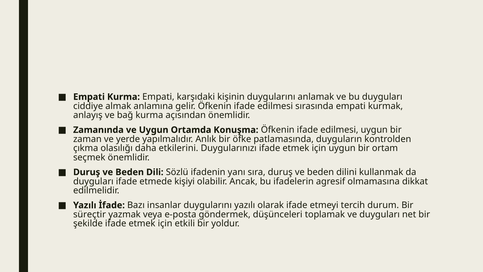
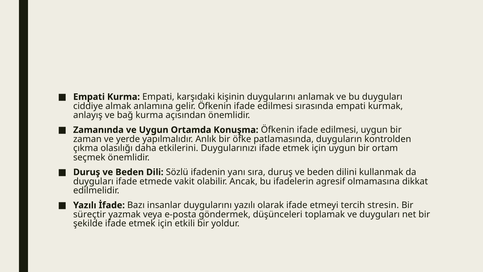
kişiyi: kişiyi -> vakit (185, 181)
durum: durum -> stresin (383, 205)
